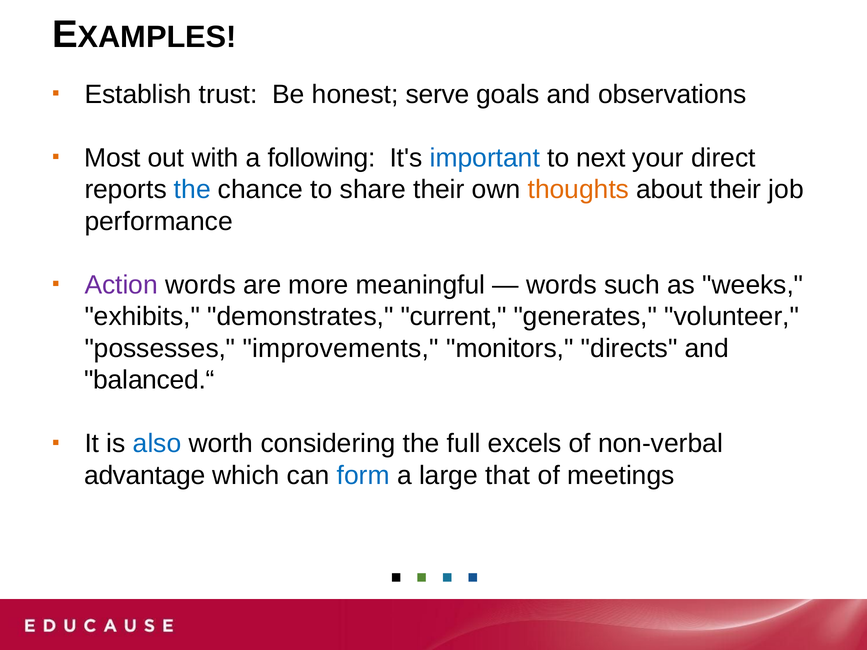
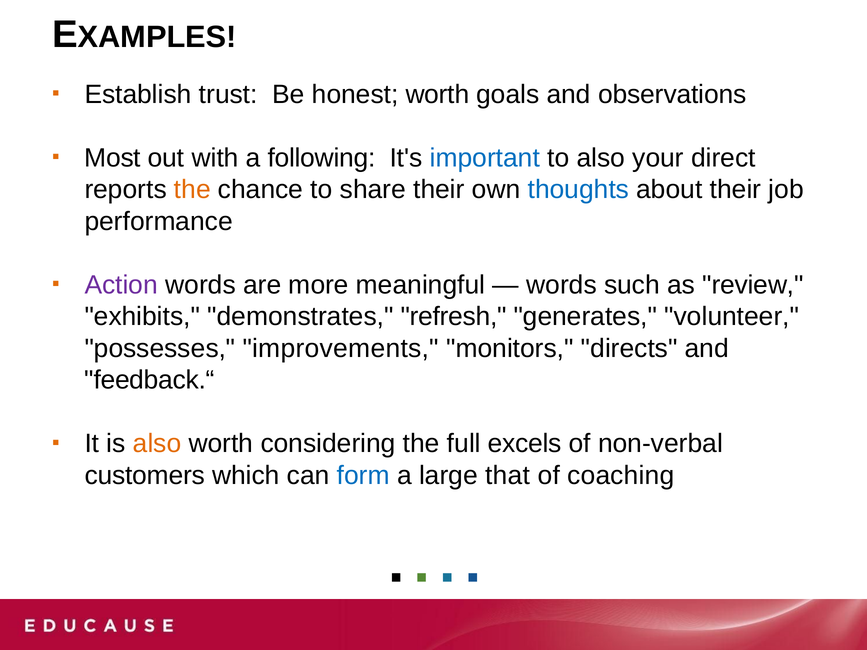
honest serve: serve -> worth (437, 94)
to next: next -> also (601, 158)
the colour: blue -> orange (192, 190)
thoughts colour: orange -> blue (578, 190)
weeks: weeks -> review (753, 285)
current: current -> refresh (454, 317)
balanced.“: balanced.“ -> feedback.“ (150, 380)
also colour: blue -> orange (157, 444)
advantage: advantage -> customers (145, 476)
meetings: meetings -> coaching (621, 476)
